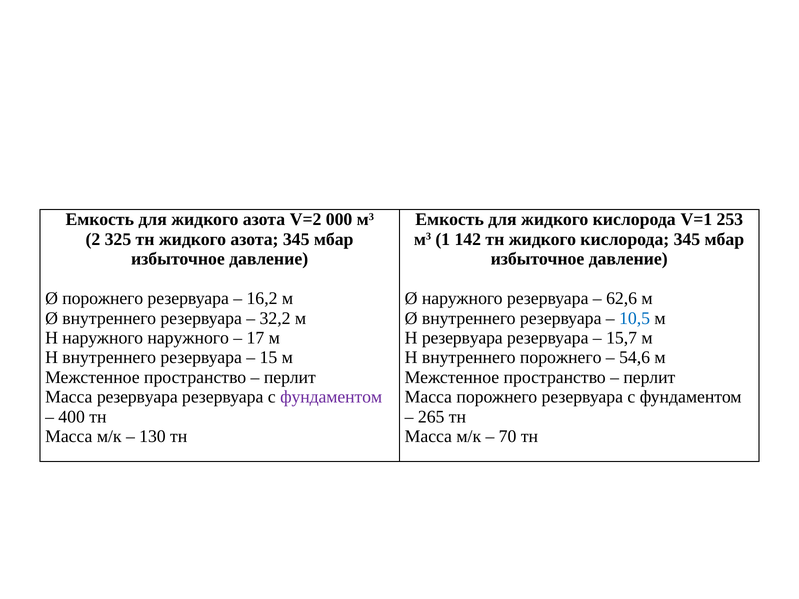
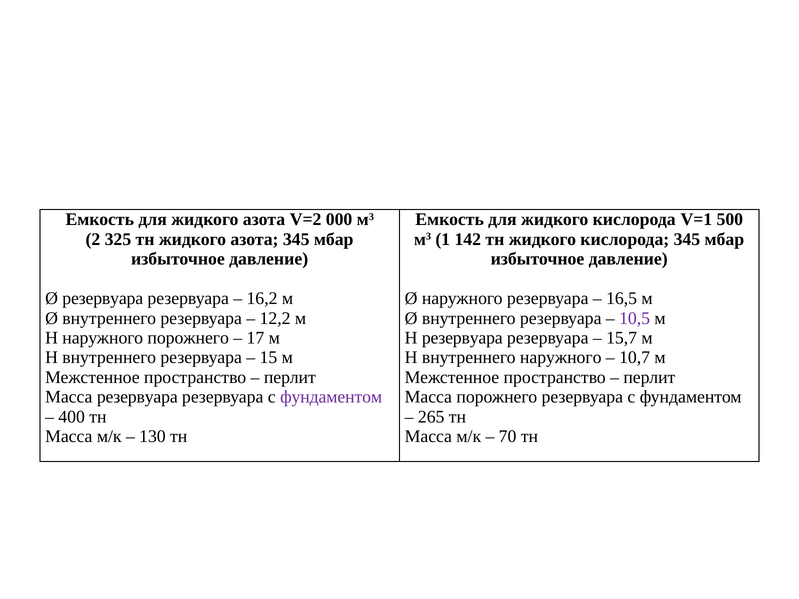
253: 253 -> 500 (730, 220)
Ø порожнего: порожнего -> резервуара (103, 299)
62,6: 62,6 -> 16,5 (622, 299)
32,2: 32,2 -> 12,2 (275, 318)
10,5 colour: blue -> purple (635, 318)
наружного наружного: наружного -> порожнего (188, 338)
внутреннего порожнего: порожнего -> наружного (561, 358)
54,6: 54,6 -> 10,7 (635, 358)
